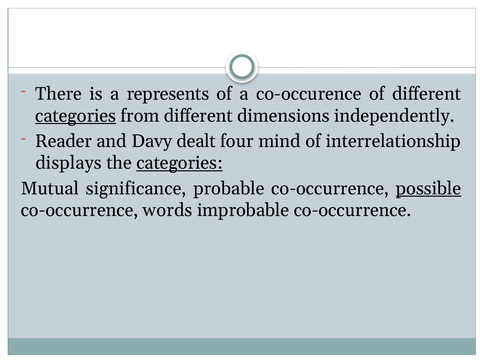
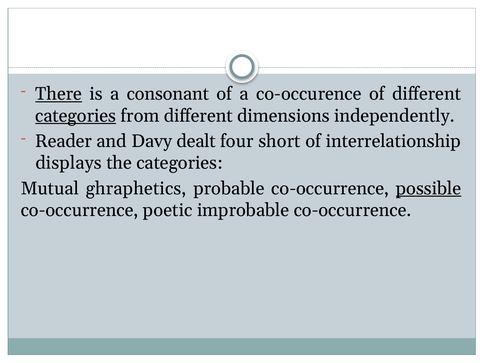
There underline: none -> present (59, 94)
represents: represents -> consonant (168, 94)
mind: mind -> short (279, 141)
categories underline: present -> none (180, 163)
significance: significance -> ghraphetics (136, 188)
words: words -> poetic (168, 210)
